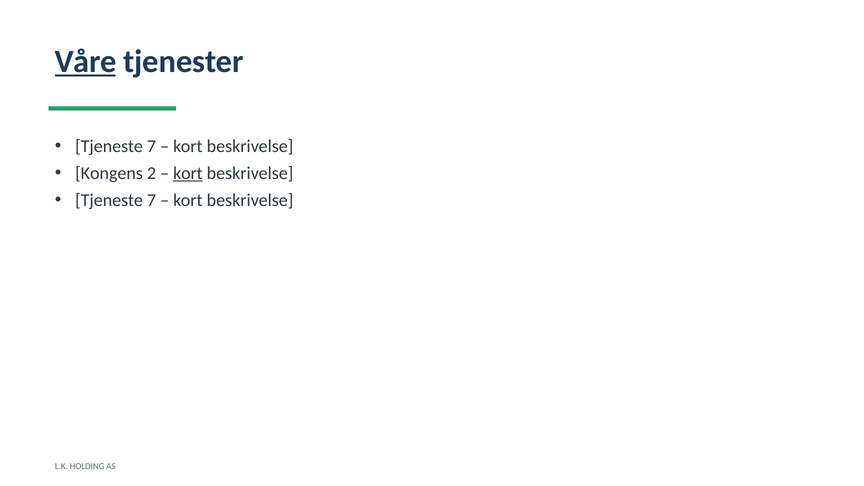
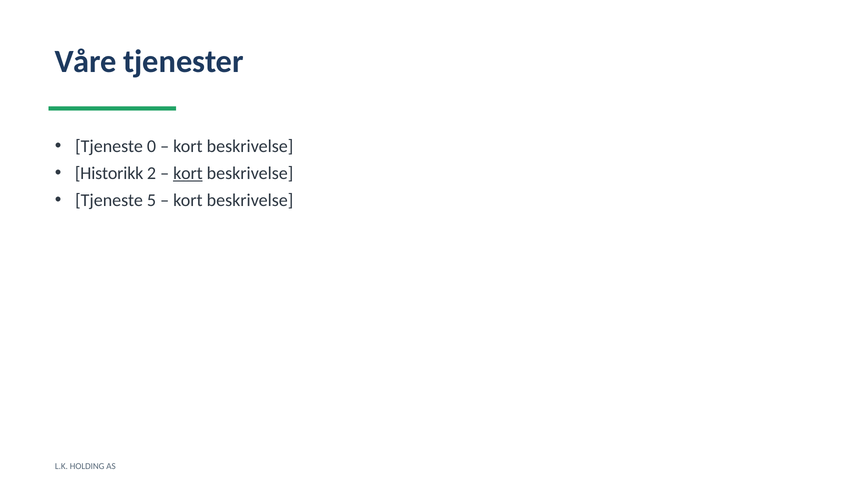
Våre underline: present -> none (86, 62)
7: 7 -> 0 (151, 146)
Kongens: Kongens -> Historikk (109, 173)
7: 7 -> 5 (151, 200)
